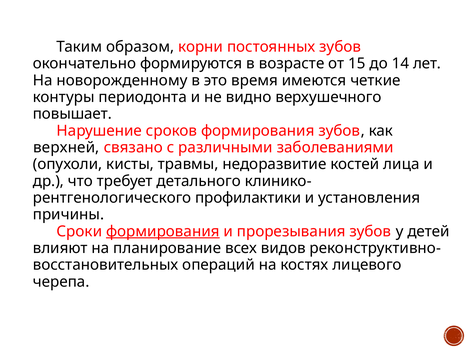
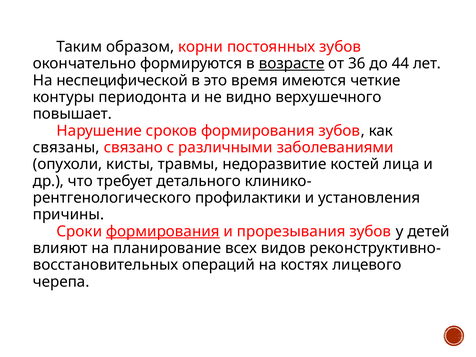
возрасте underline: none -> present (292, 64)
15: 15 -> 36 (357, 64)
14: 14 -> 44 (400, 64)
новорожденному: новорожденному -> неспецифической (122, 80)
верхней: верхней -> связаны (66, 147)
